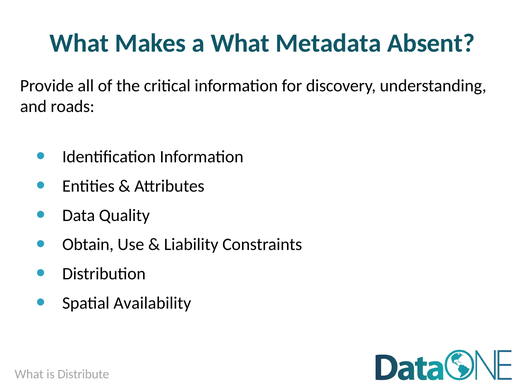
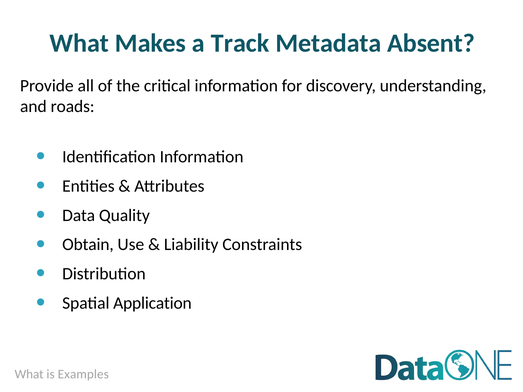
a What: What -> Track (240, 43)
Availability: Availability -> Application (152, 303)
Distribute: Distribute -> Examples (83, 375)
